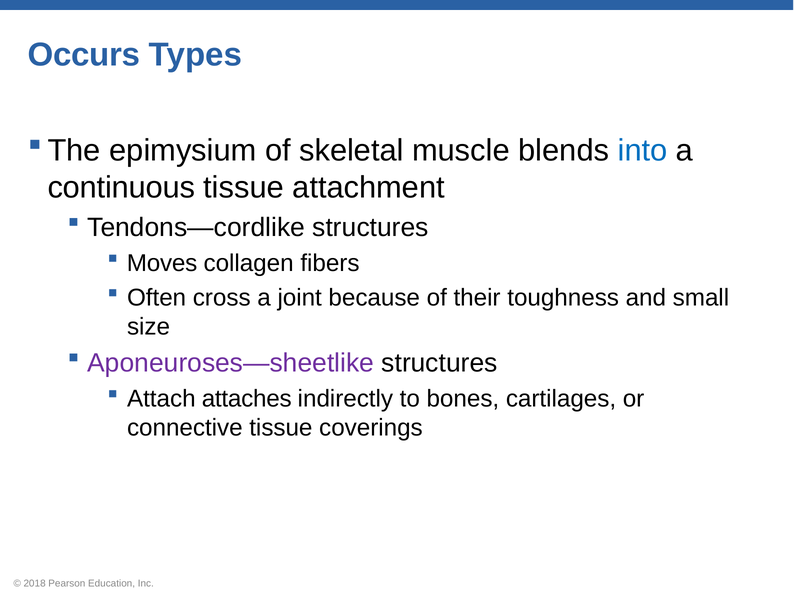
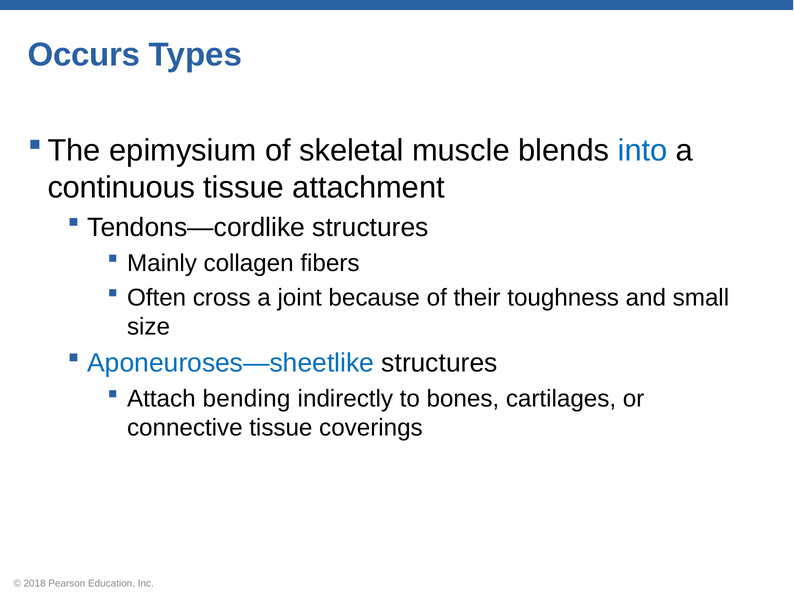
Moves: Moves -> Mainly (162, 263)
Aponeuroses—sheetlike colour: purple -> blue (231, 363)
attaches: attaches -> bending (246, 398)
